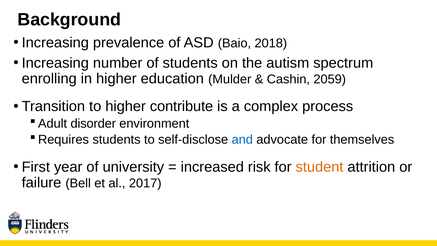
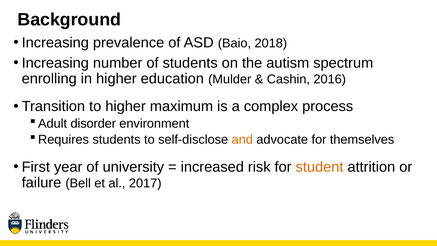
2059: 2059 -> 2016 (330, 79)
contribute: contribute -> maximum (181, 106)
and colour: blue -> orange (242, 139)
